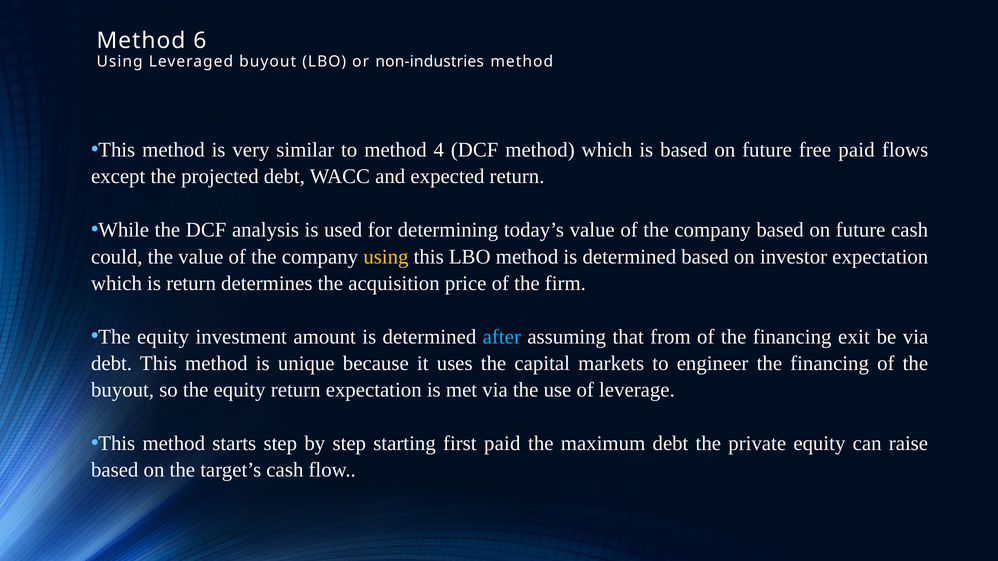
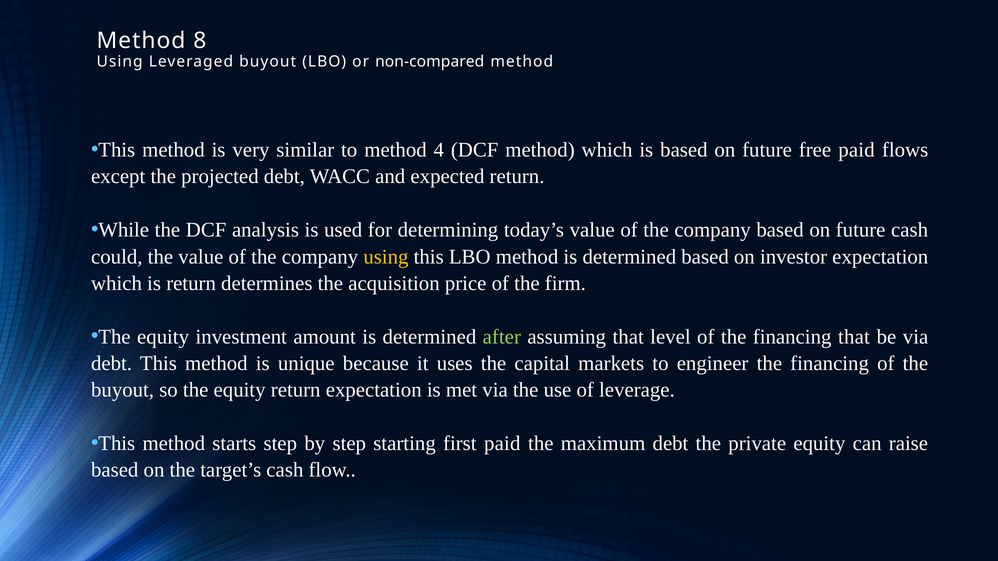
6: 6 -> 8 (200, 41)
non-industries: non-industries -> non-compared (430, 62)
after colour: light blue -> light green (502, 337)
from: from -> level (670, 337)
financing exit: exit -> that (854, 337)
